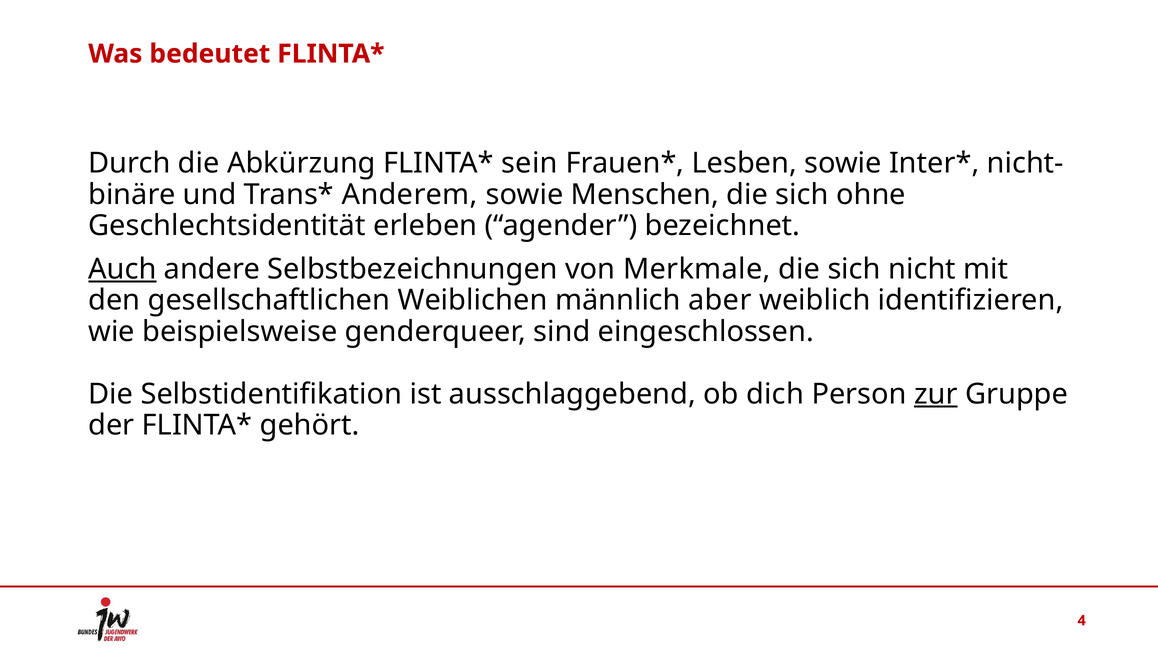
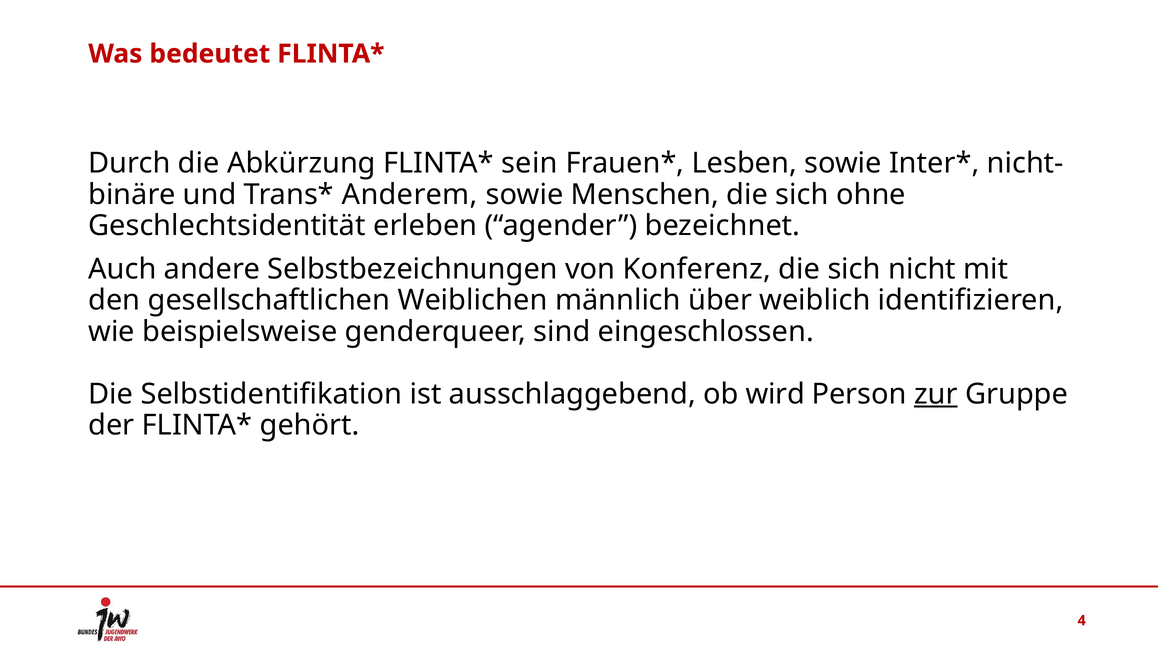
Auch underline: present -> none (122, 269)
Merkmale: Merkmale -> Konferenz (697, 269)
aber: aber -> über (720, 301)
dich: dich -> wird (775, 394)
